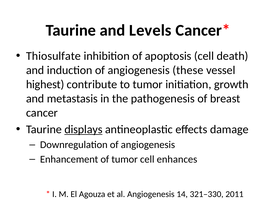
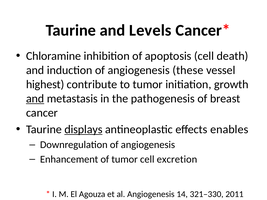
Thiosulfate: Thiosulfate -> Chloramine (54, 56)
and underline: none -> present (35, 99)
damage: damage -> enables (229, 130)
enhances: enhances -> excretion (177, 159)
